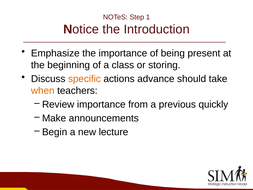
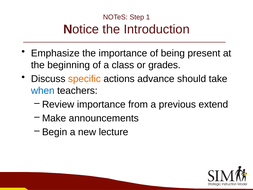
storing: storing -> grades (164, 65)
when colour: orange -> blue (43, 91)
quickly: quickly -> extend (213, 104)
